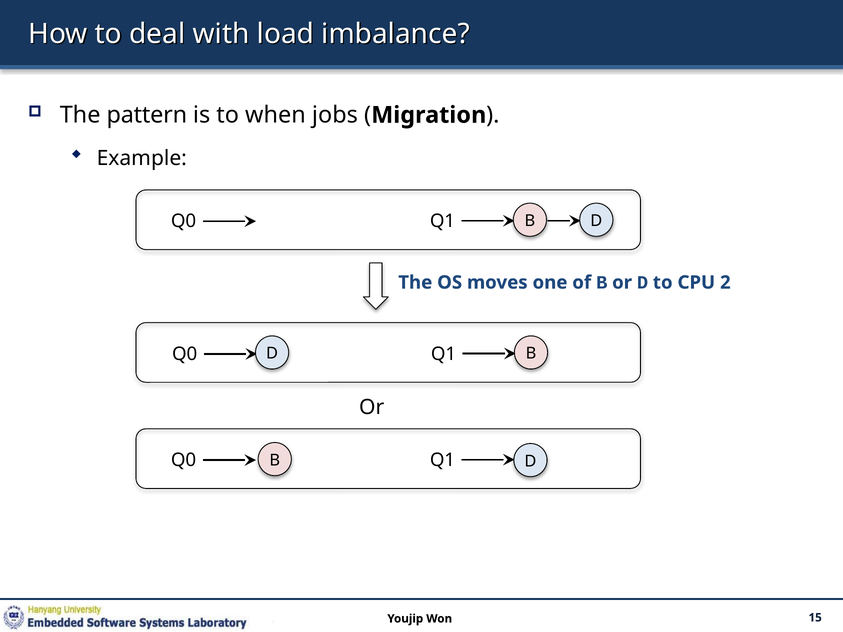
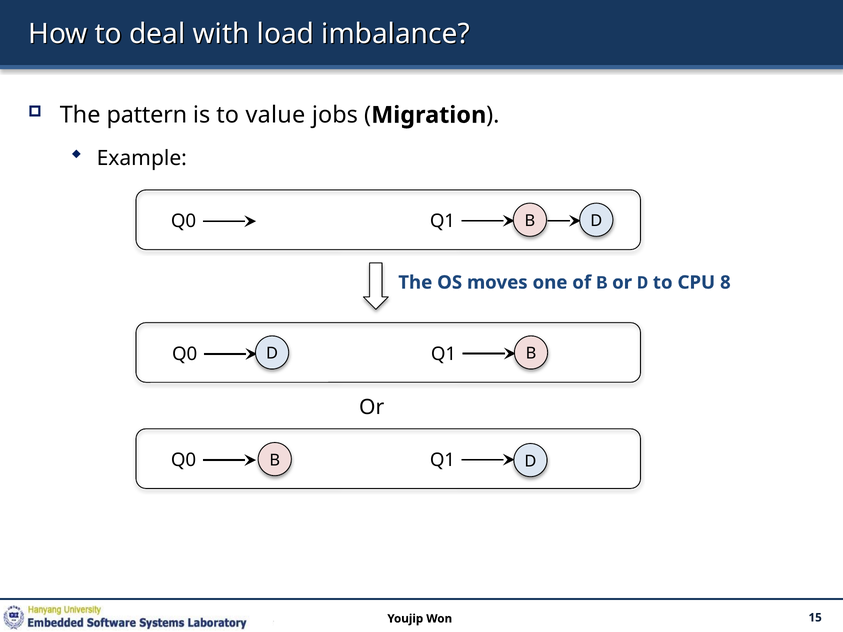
when: when -> value (275, 115)
2: 2 -> 8 (725, 283)
